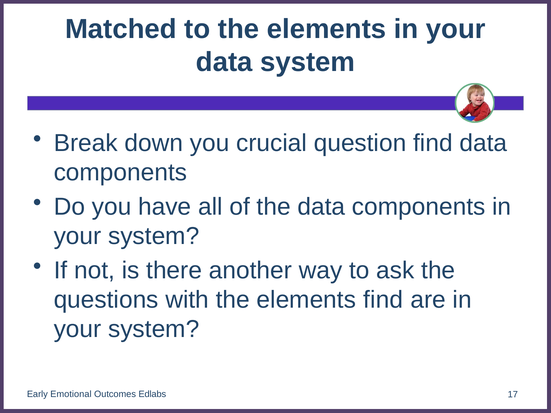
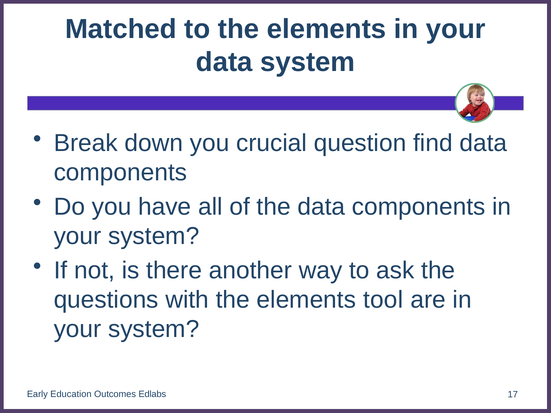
elements find: find -> tool (383, 300)
Emotional: Emotional -> Education (71, 395)
